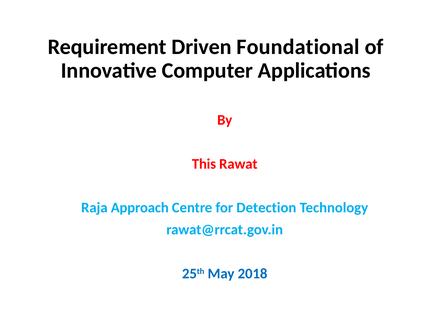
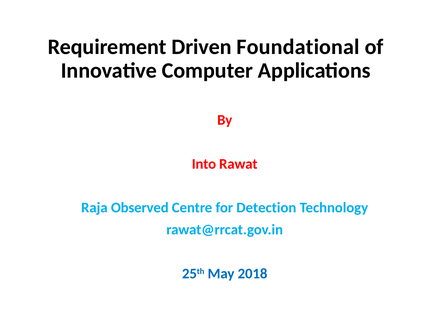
This: This -> Into (204, 164)
Approach: Approach -> Observed (140, 208)
